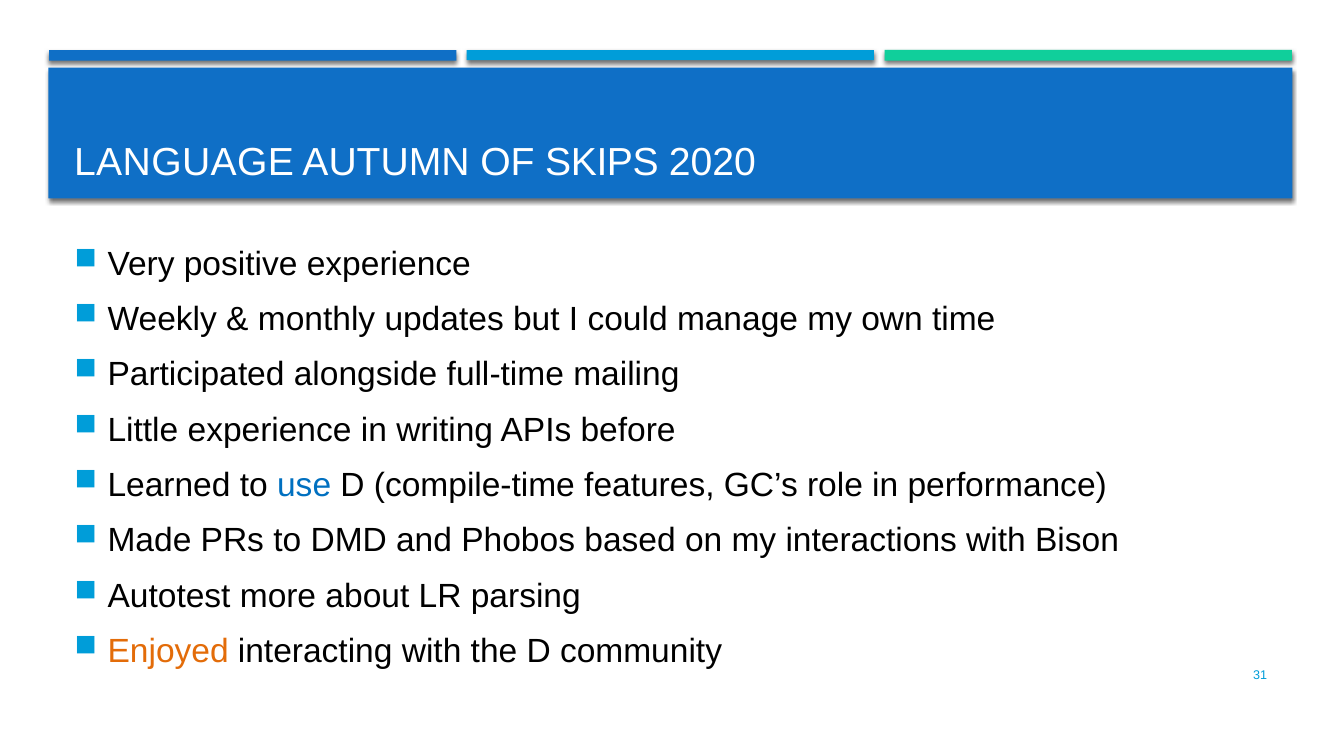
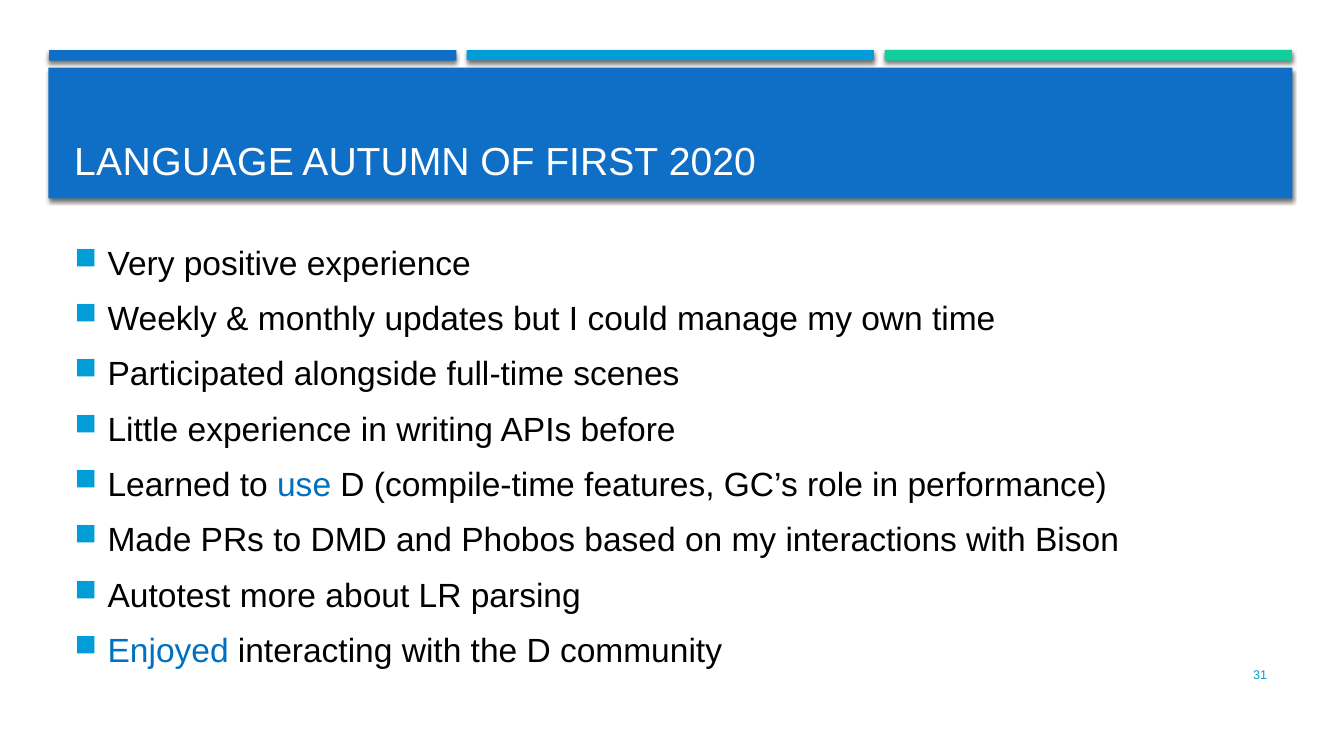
SKIPS: SKIPS -> FIRST (602, 163)
mailing: mailing -> scenes (626, 375)
Enjoyed colour: orange -> blue (168, 652)
